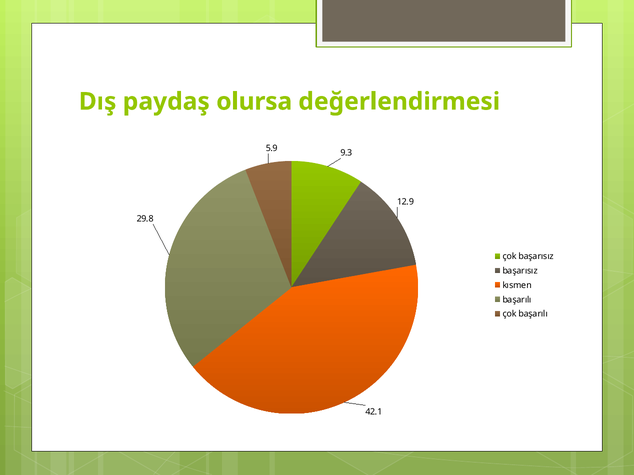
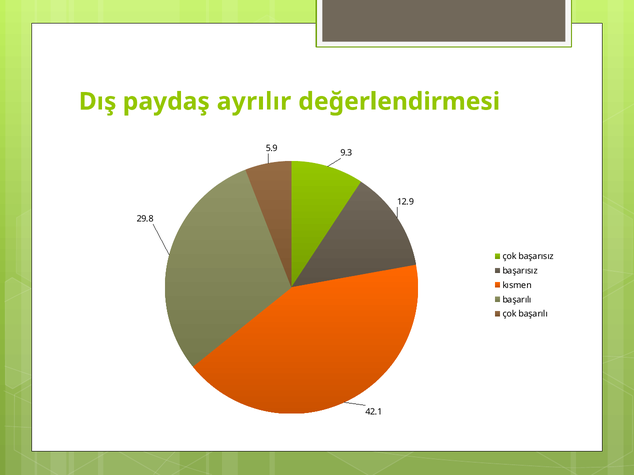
olursa: olursa -> ayrılır (254, 102)
